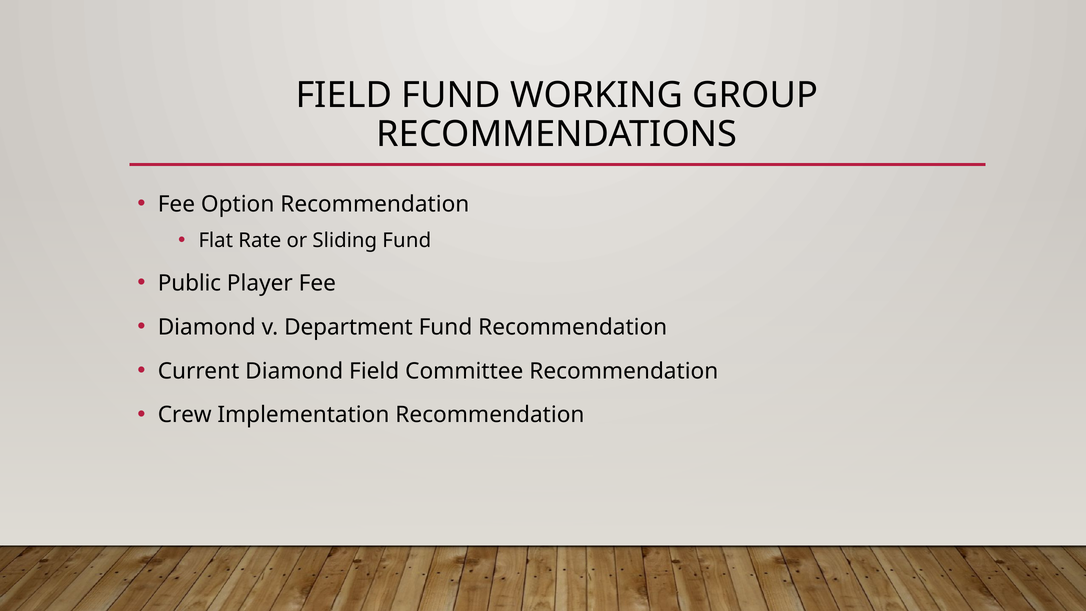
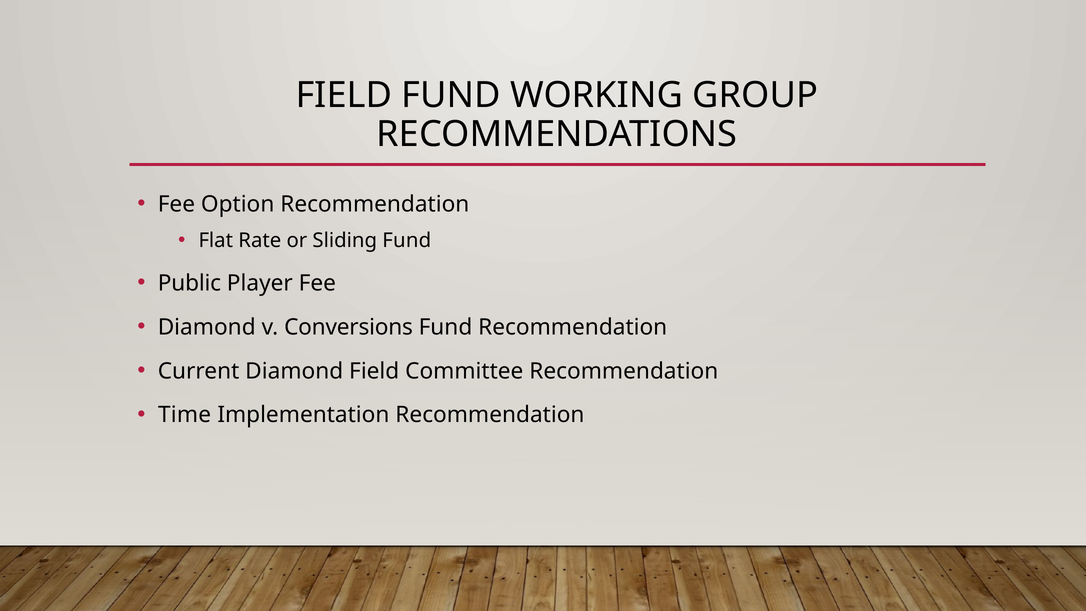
Department: Department -> Conversions (349, 327)
Crew: Crew -> Time (185, 415)
